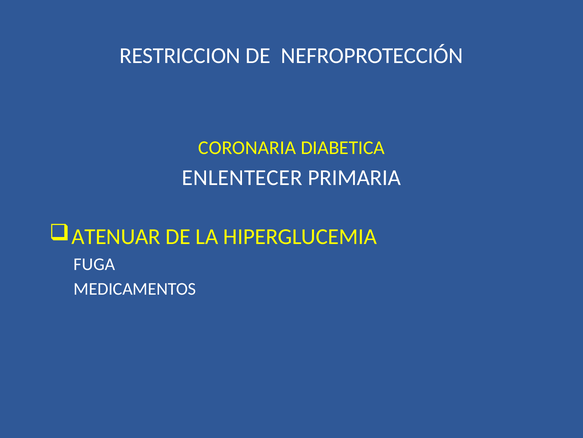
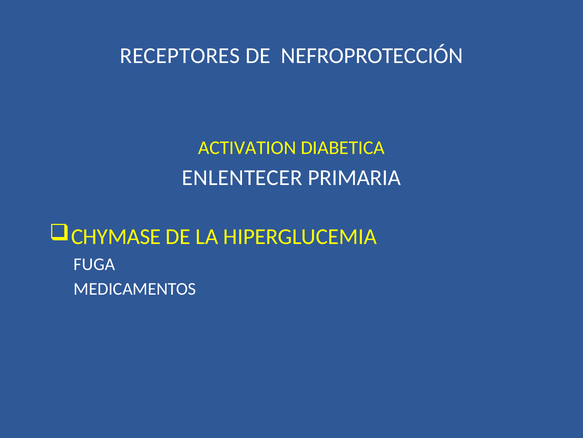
RESTRICCION: RESTRICCION -> RECEPTORES (180, 55)
CORONARIA: CORONARIA -> ACTIVATION (247, 147)
ATENUAR: ATENUAR -> CHYMASE (116, 236)
